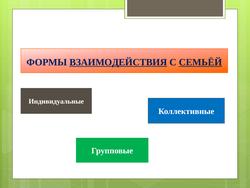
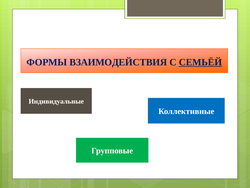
ВЗАИМОДЕЙСТВИЯ underline: present -> none (118, 62)
